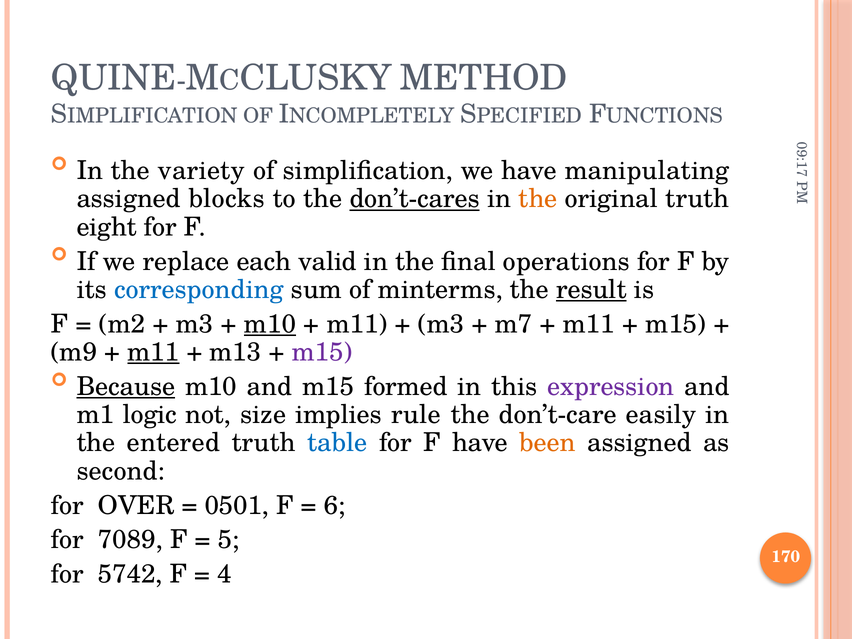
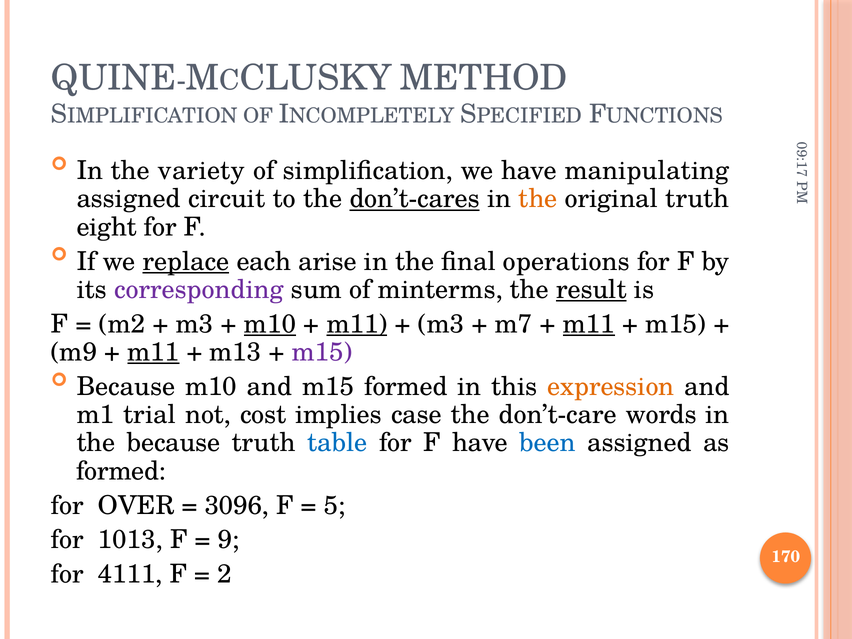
blocks: blocks -> circuit (227, 199)
replace underline: none -> present (186, 261)
valid: valid -> arise (328, 261)
corresponding colour: blue -> purple (199, 290)
m11 underline: none -> present (357, 324)
m11 underline: none -> present (589, 324)
Because underline: present -> none (126, 387)
expression colour: purple -> orange (611, 387)
logic: logic -> trial (150, 415)
size: size -> cost (263, 415)
rule: rule -> case (416, 415)
easily: easily -> words (661, 415)
the entered: entered -> because (174, 443)
been colour: orange -> blue (548, 443)
second: second -> formed (121, 471)
0501: 0501 -> 3096 (237, 505)
6: 6 -> 5 (335, 505)
7089: 7089 -> 1013 (130, 540)
5: 5 -> 9 (229, 540)
5742: 5742 -> 4111 (130, 574)
4: 4 -> 2 (224, 574)
